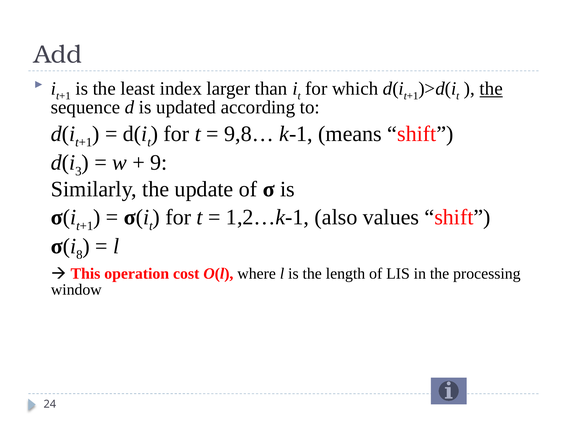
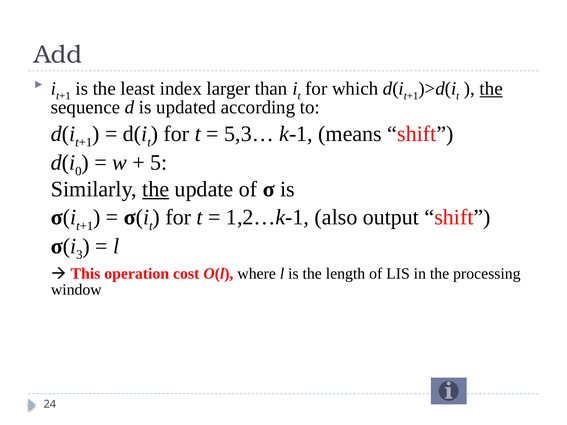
9,8…: 9,8… -> 5,3… (249, 134)
3: 3 -> 0 (78, 171)
9: 9 -> 5 (159, 163)
the underline: none -> present (156, 189)
values: values -> output (391, 217)
8: 8 -> 3 (79, 255)
